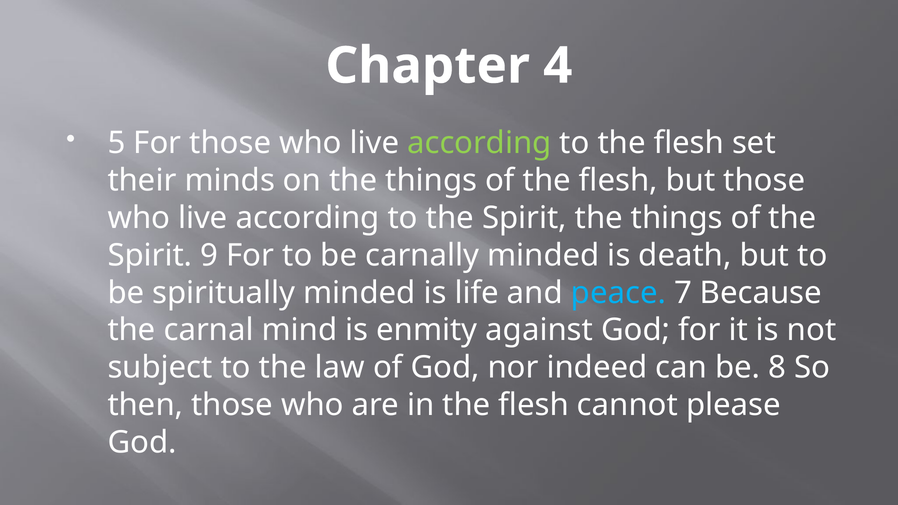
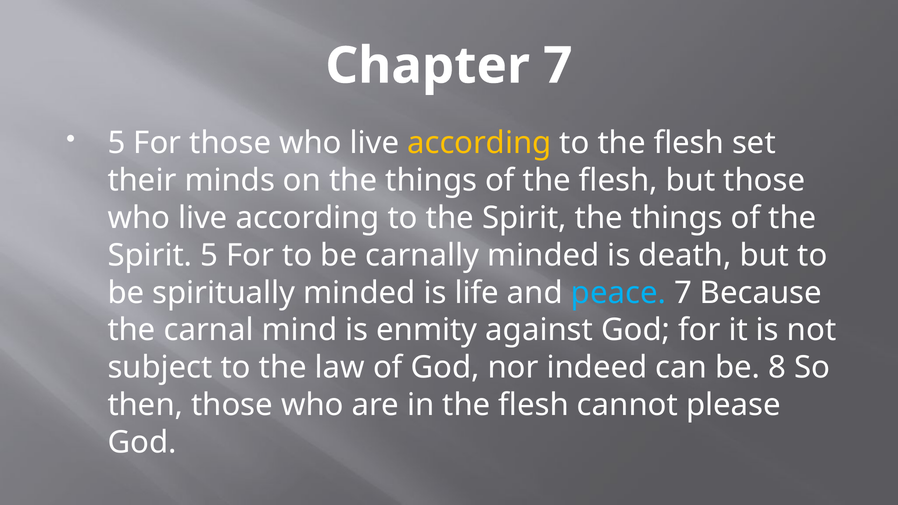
Chapter 4: 4 -> 7 (558, 66)
according colour: light green -> yellow (479, 143)
Spirit 9: 9 -> 5 (209, 255)
